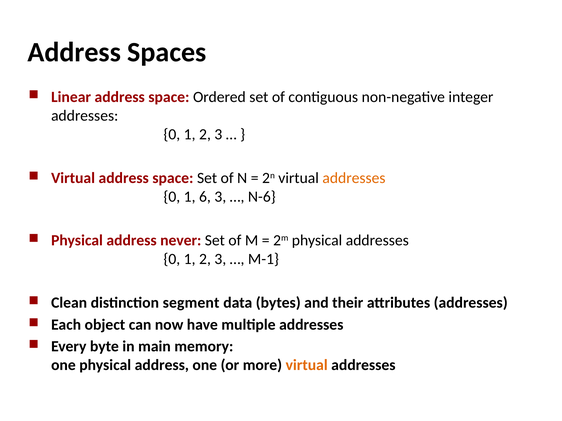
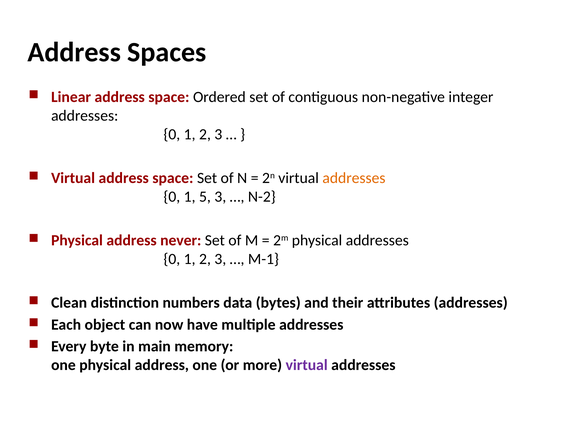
6: 6 -> 5 (205, 197)
N-6: N-6 -> N-2 (262, 197)
segment: segment -> numbers (191, 303)
virtual colour: orange -> purple (307, 366)
